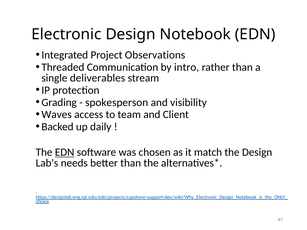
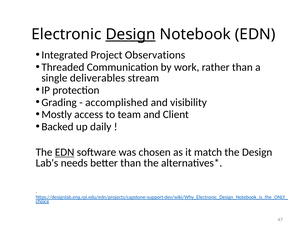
Design underline: none -> present (131, 34)
intro: intro -> work (187, 67)
spokesperson: spokesperson -> accomplished (117, 102)
Waves: Waves -> Mostly (57, 115)
